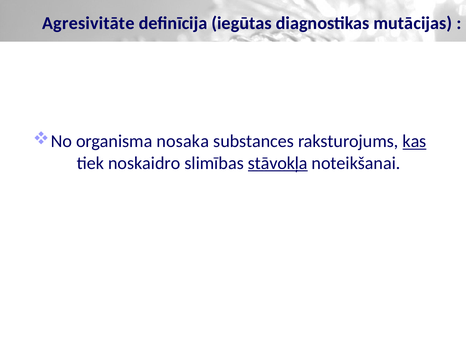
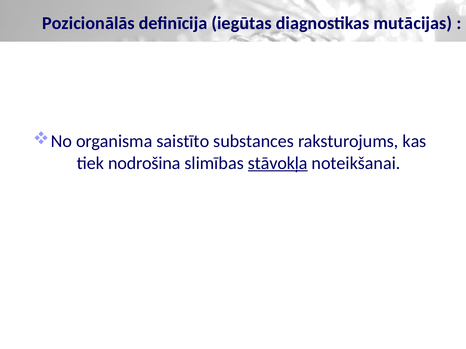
Agresivitāte: Agresivitāte -> Pozicionālās (88, 23)
nosaka: nosaka -> saistīto (183, 142)
kas underline: present -> none (414, 142)
noskaidro: noskaidro -> nodrošina (144, 163)
